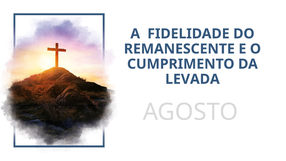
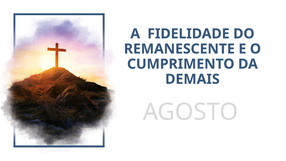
LEVADA: LEVADA -> DEMAIS (192, 79)
